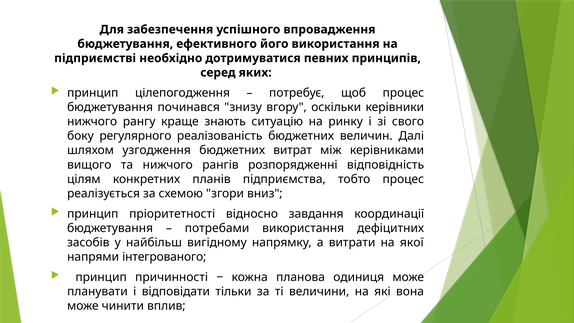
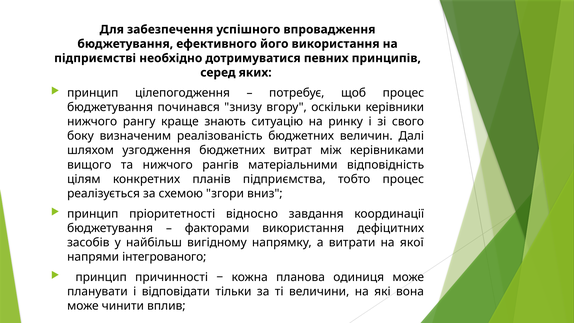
регулярного: регулярного -> визначеним (135, 136)
розпорядженні: розпорядженні -> матеріальними (293, 165)
потребами: потребами -> факторами (217, 228)
